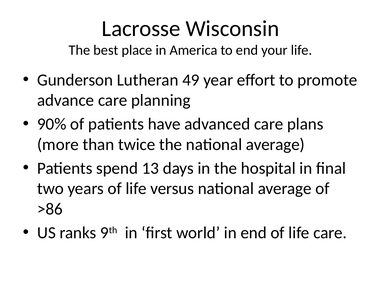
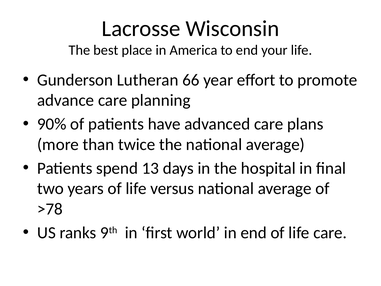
49: 49 -> 66 (191, 80)
>86: >86 -> >78 (50, 209)
